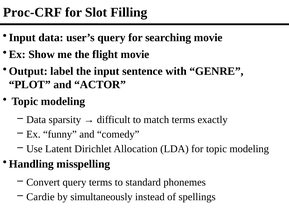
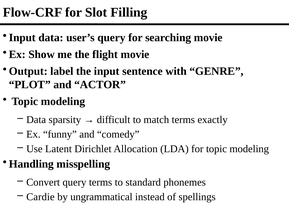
Proc-CRF: Proc-CRF -> Flow-CRF (33, 12)
simultaneously: simultaneously -> ungrammatical (101, 197)
